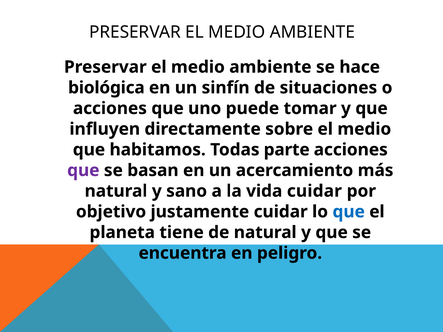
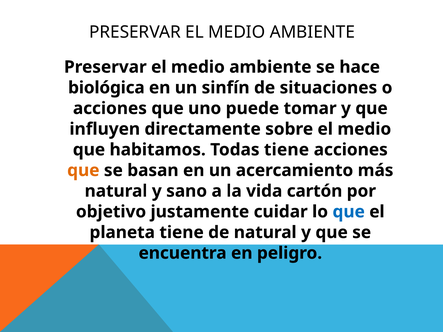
Todas parte: parte -> tiene (287, 150)
que colour: purple -> orange (83, 171)
vida cuidar: cuidar -> cartón (315, 191)
